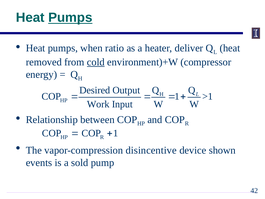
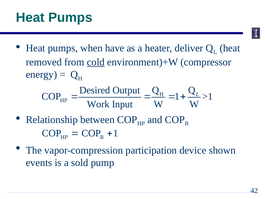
Pumps underline: present -> none (70, 18)
ratio: ratio -> have (115, 48)
disincentive: disincentive -> participation (151, 150)
